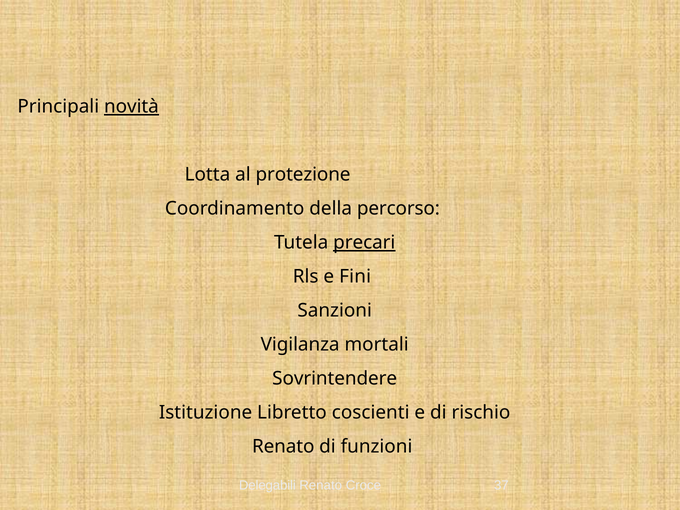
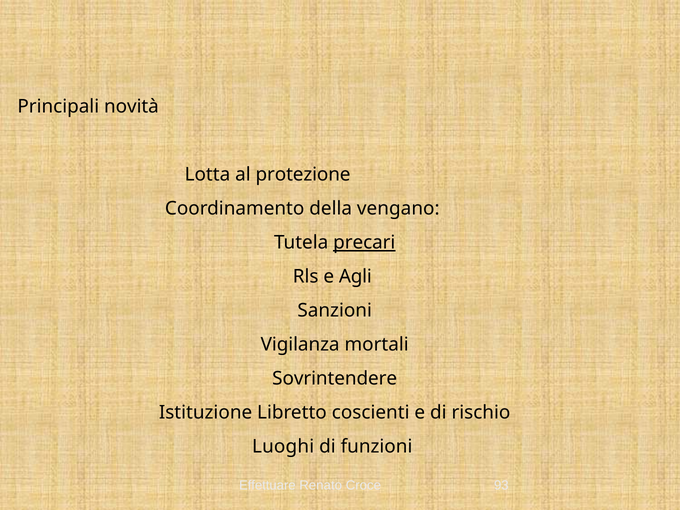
novità underline: present -> none (131, 107)
percorso: percorso -> vengano (398, 209)
Fini: Fini -> Agli (355, 277)
Renato: Renato -> Luoghi (283, 447)
Delegabili: Delegabili -> Effettuare (267, 486)
37: 37 -> 93 (501, 486)
